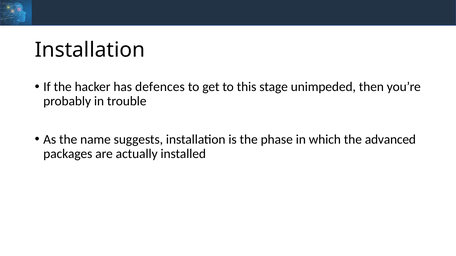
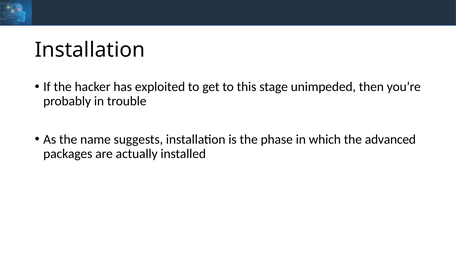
defences: defences -> exploited (160, 87)
